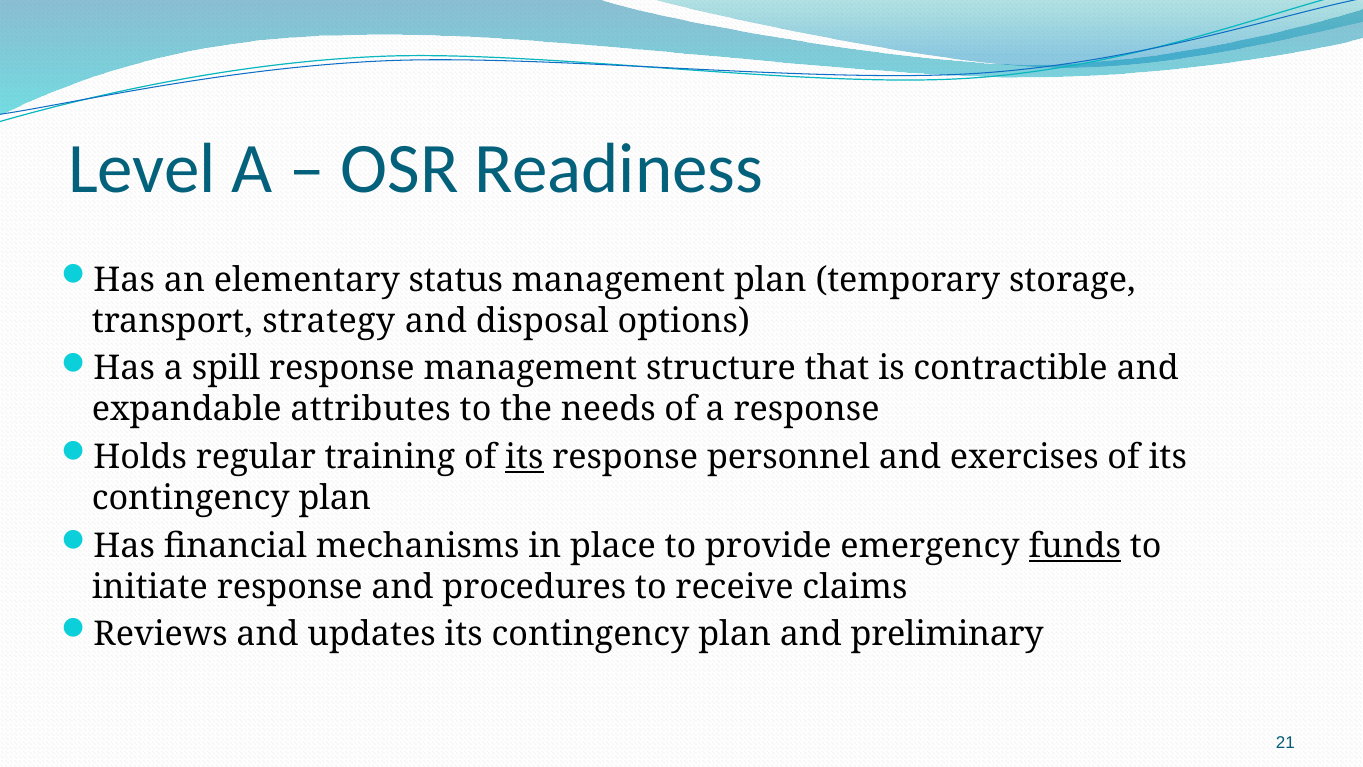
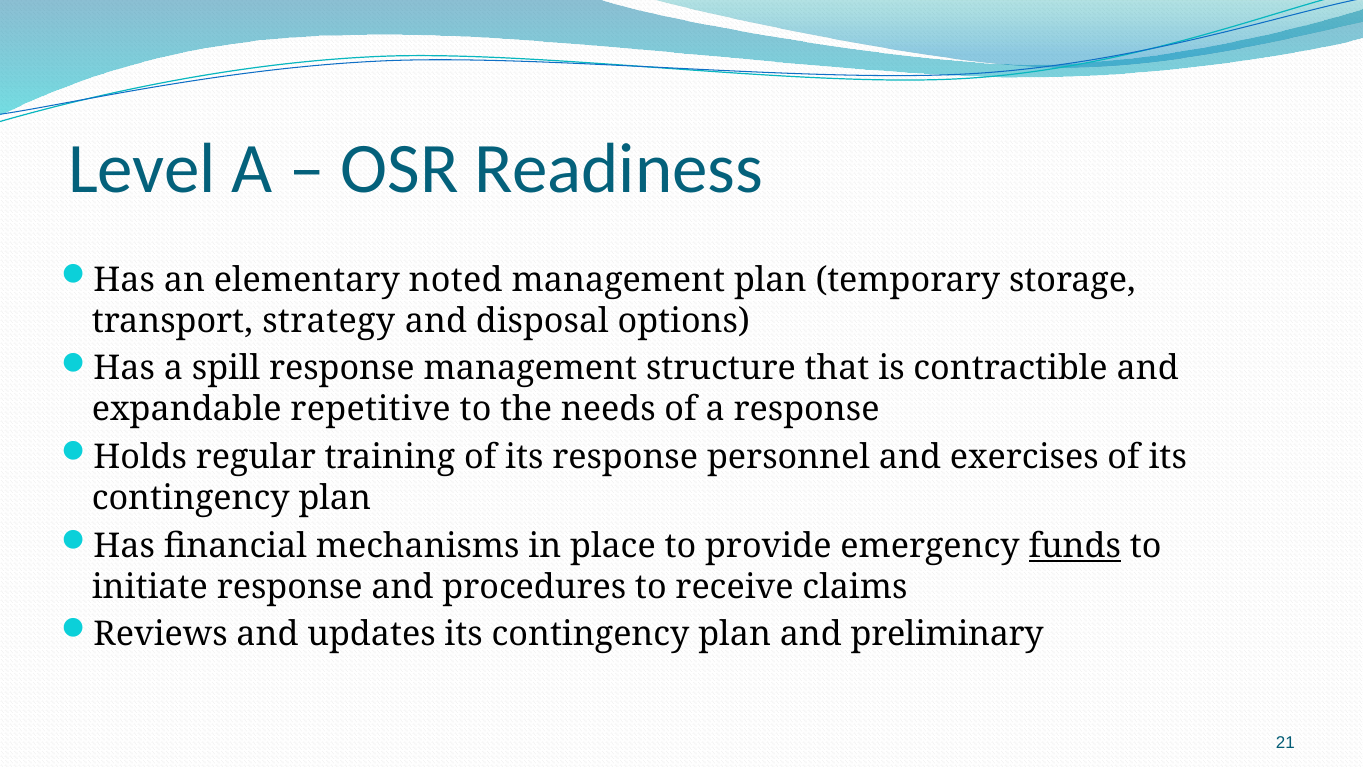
status: status -> noted (456, 280)
attributes: attributes -> repetitive (371, 409)
its underline: present -> none (524, 457)
